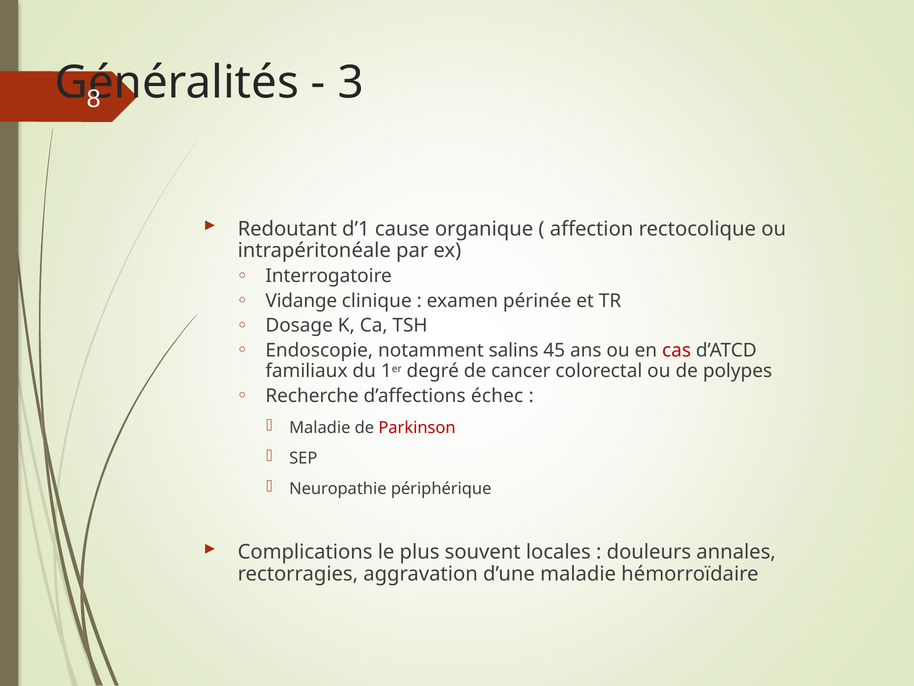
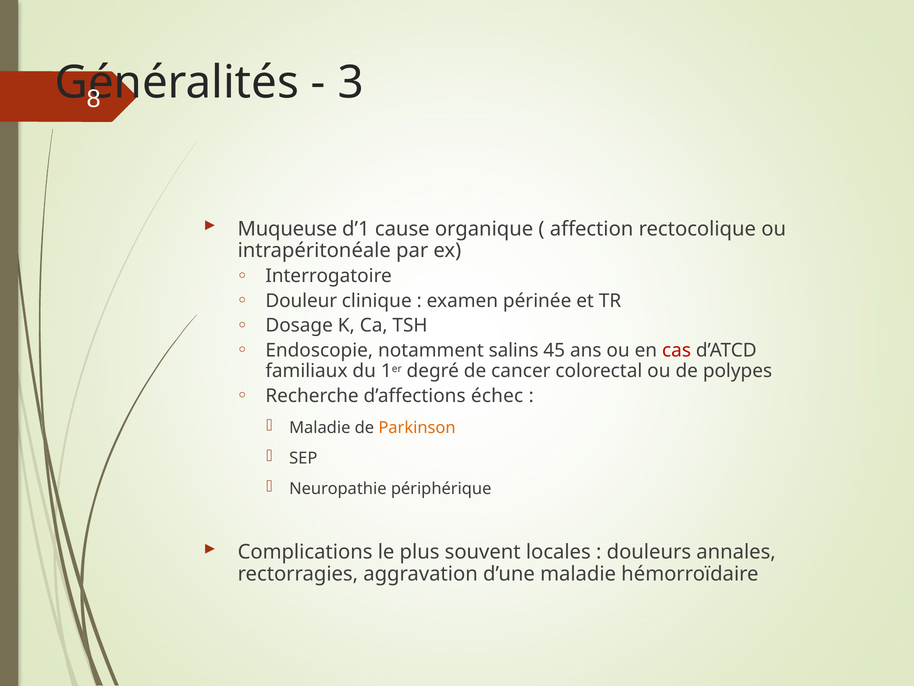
Redoutant: Redoutant -> Muqueuse (287, 229)
Vidange: Vidange -> Douleur (301, 301)
Parkinson colour: red -> orange (417, 427)
